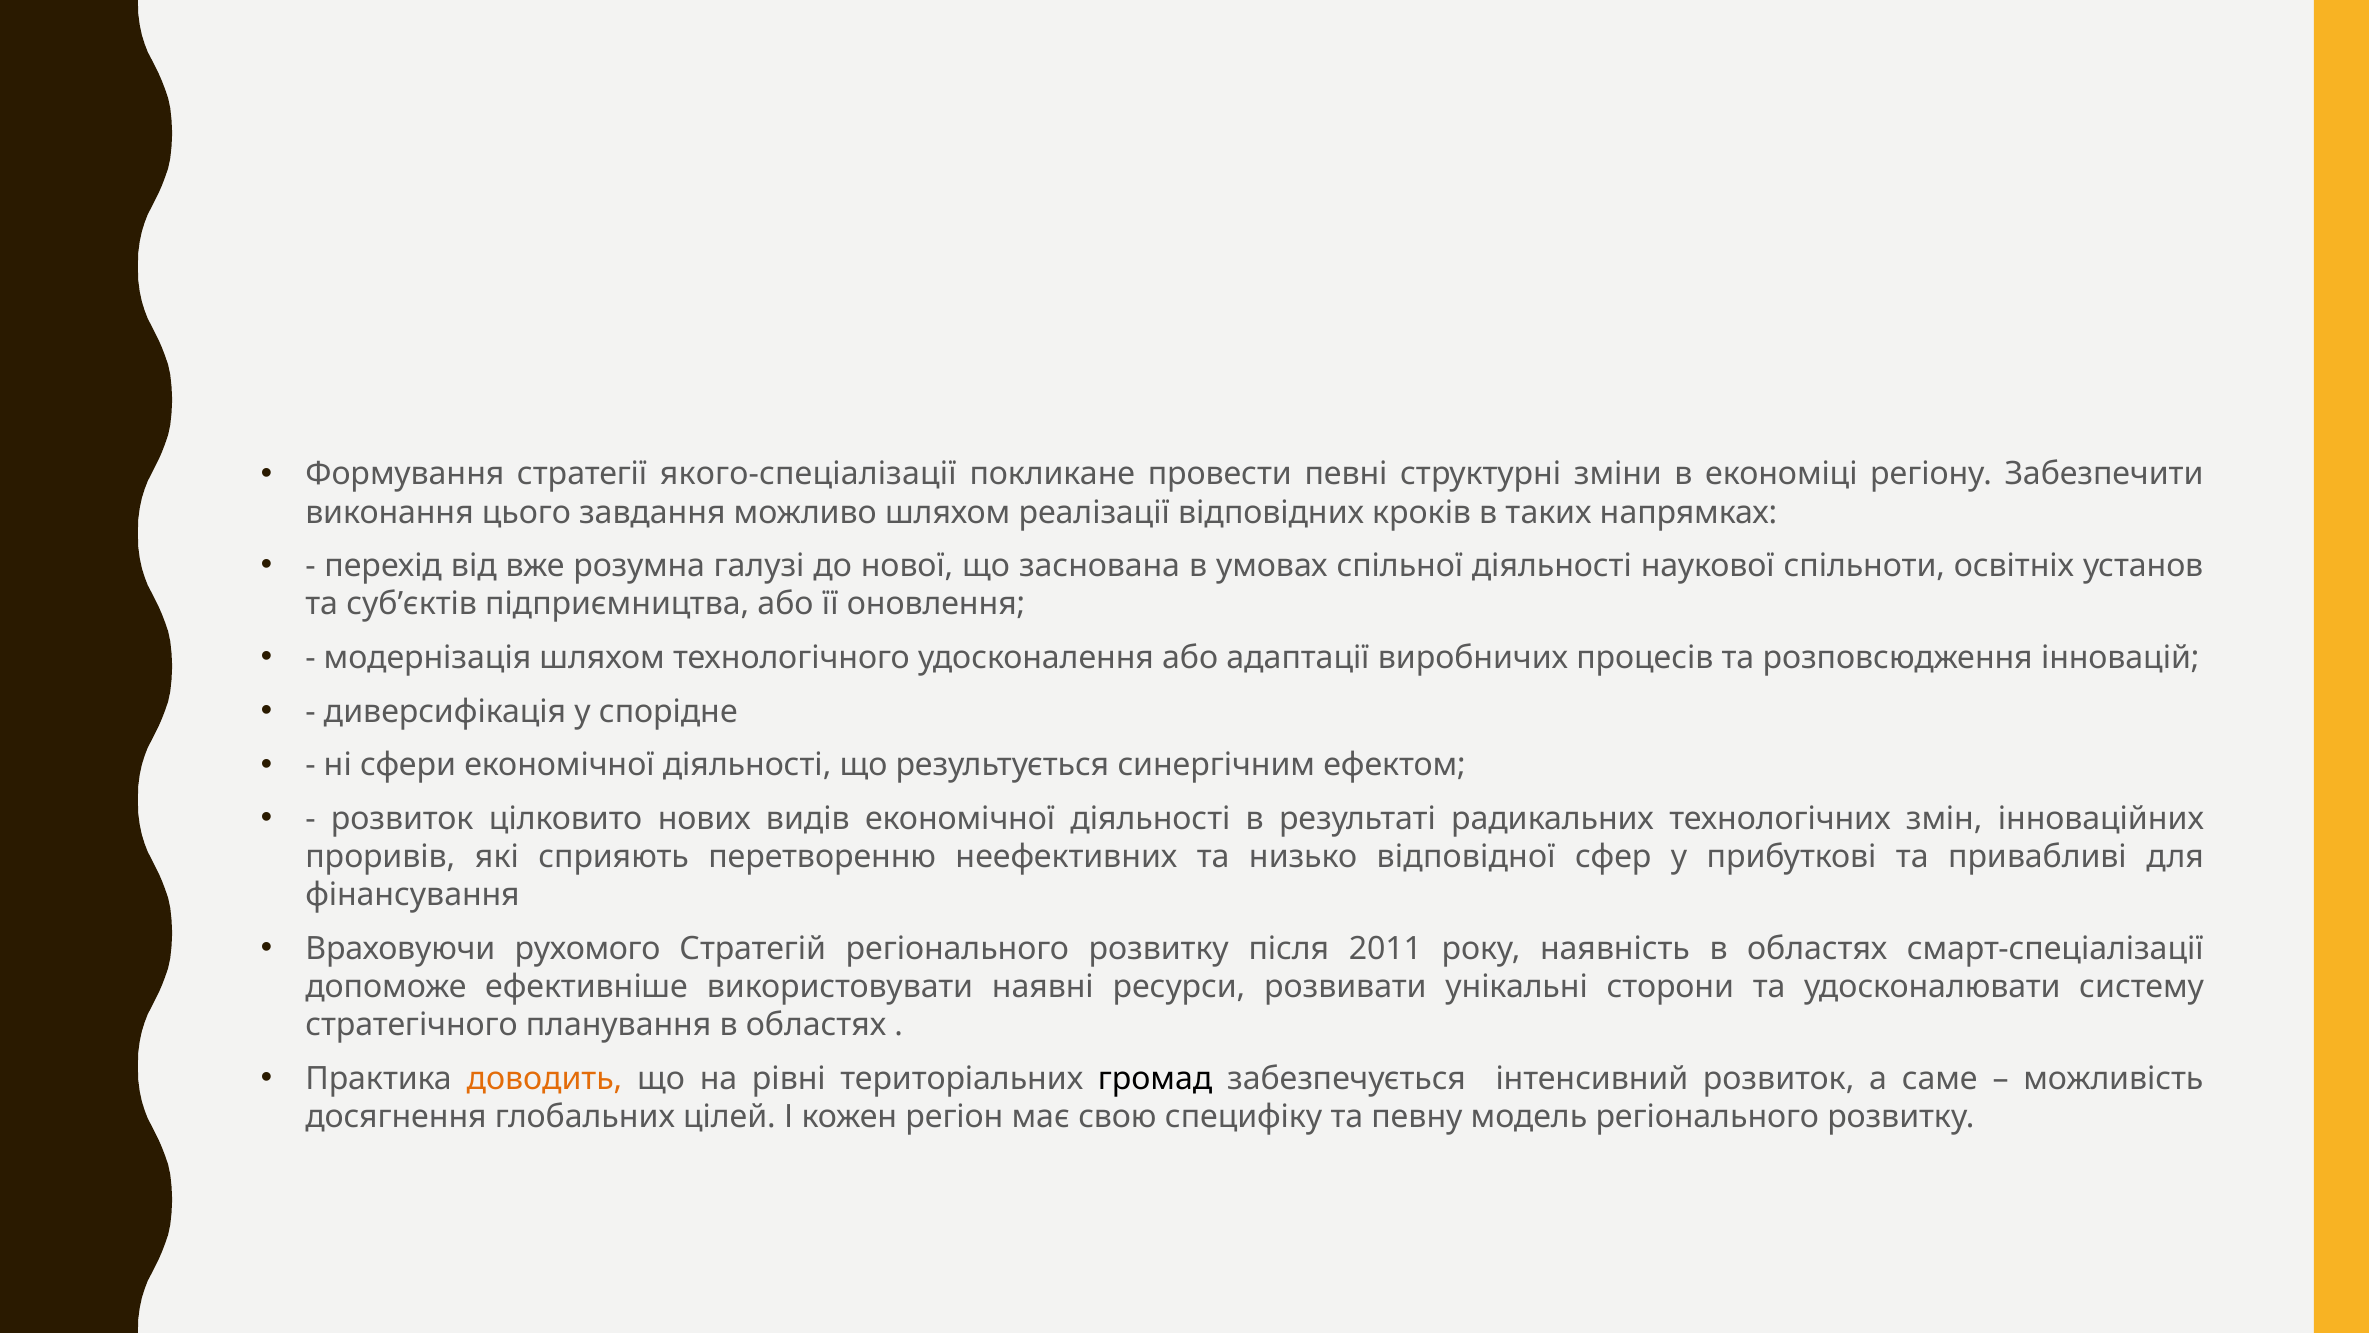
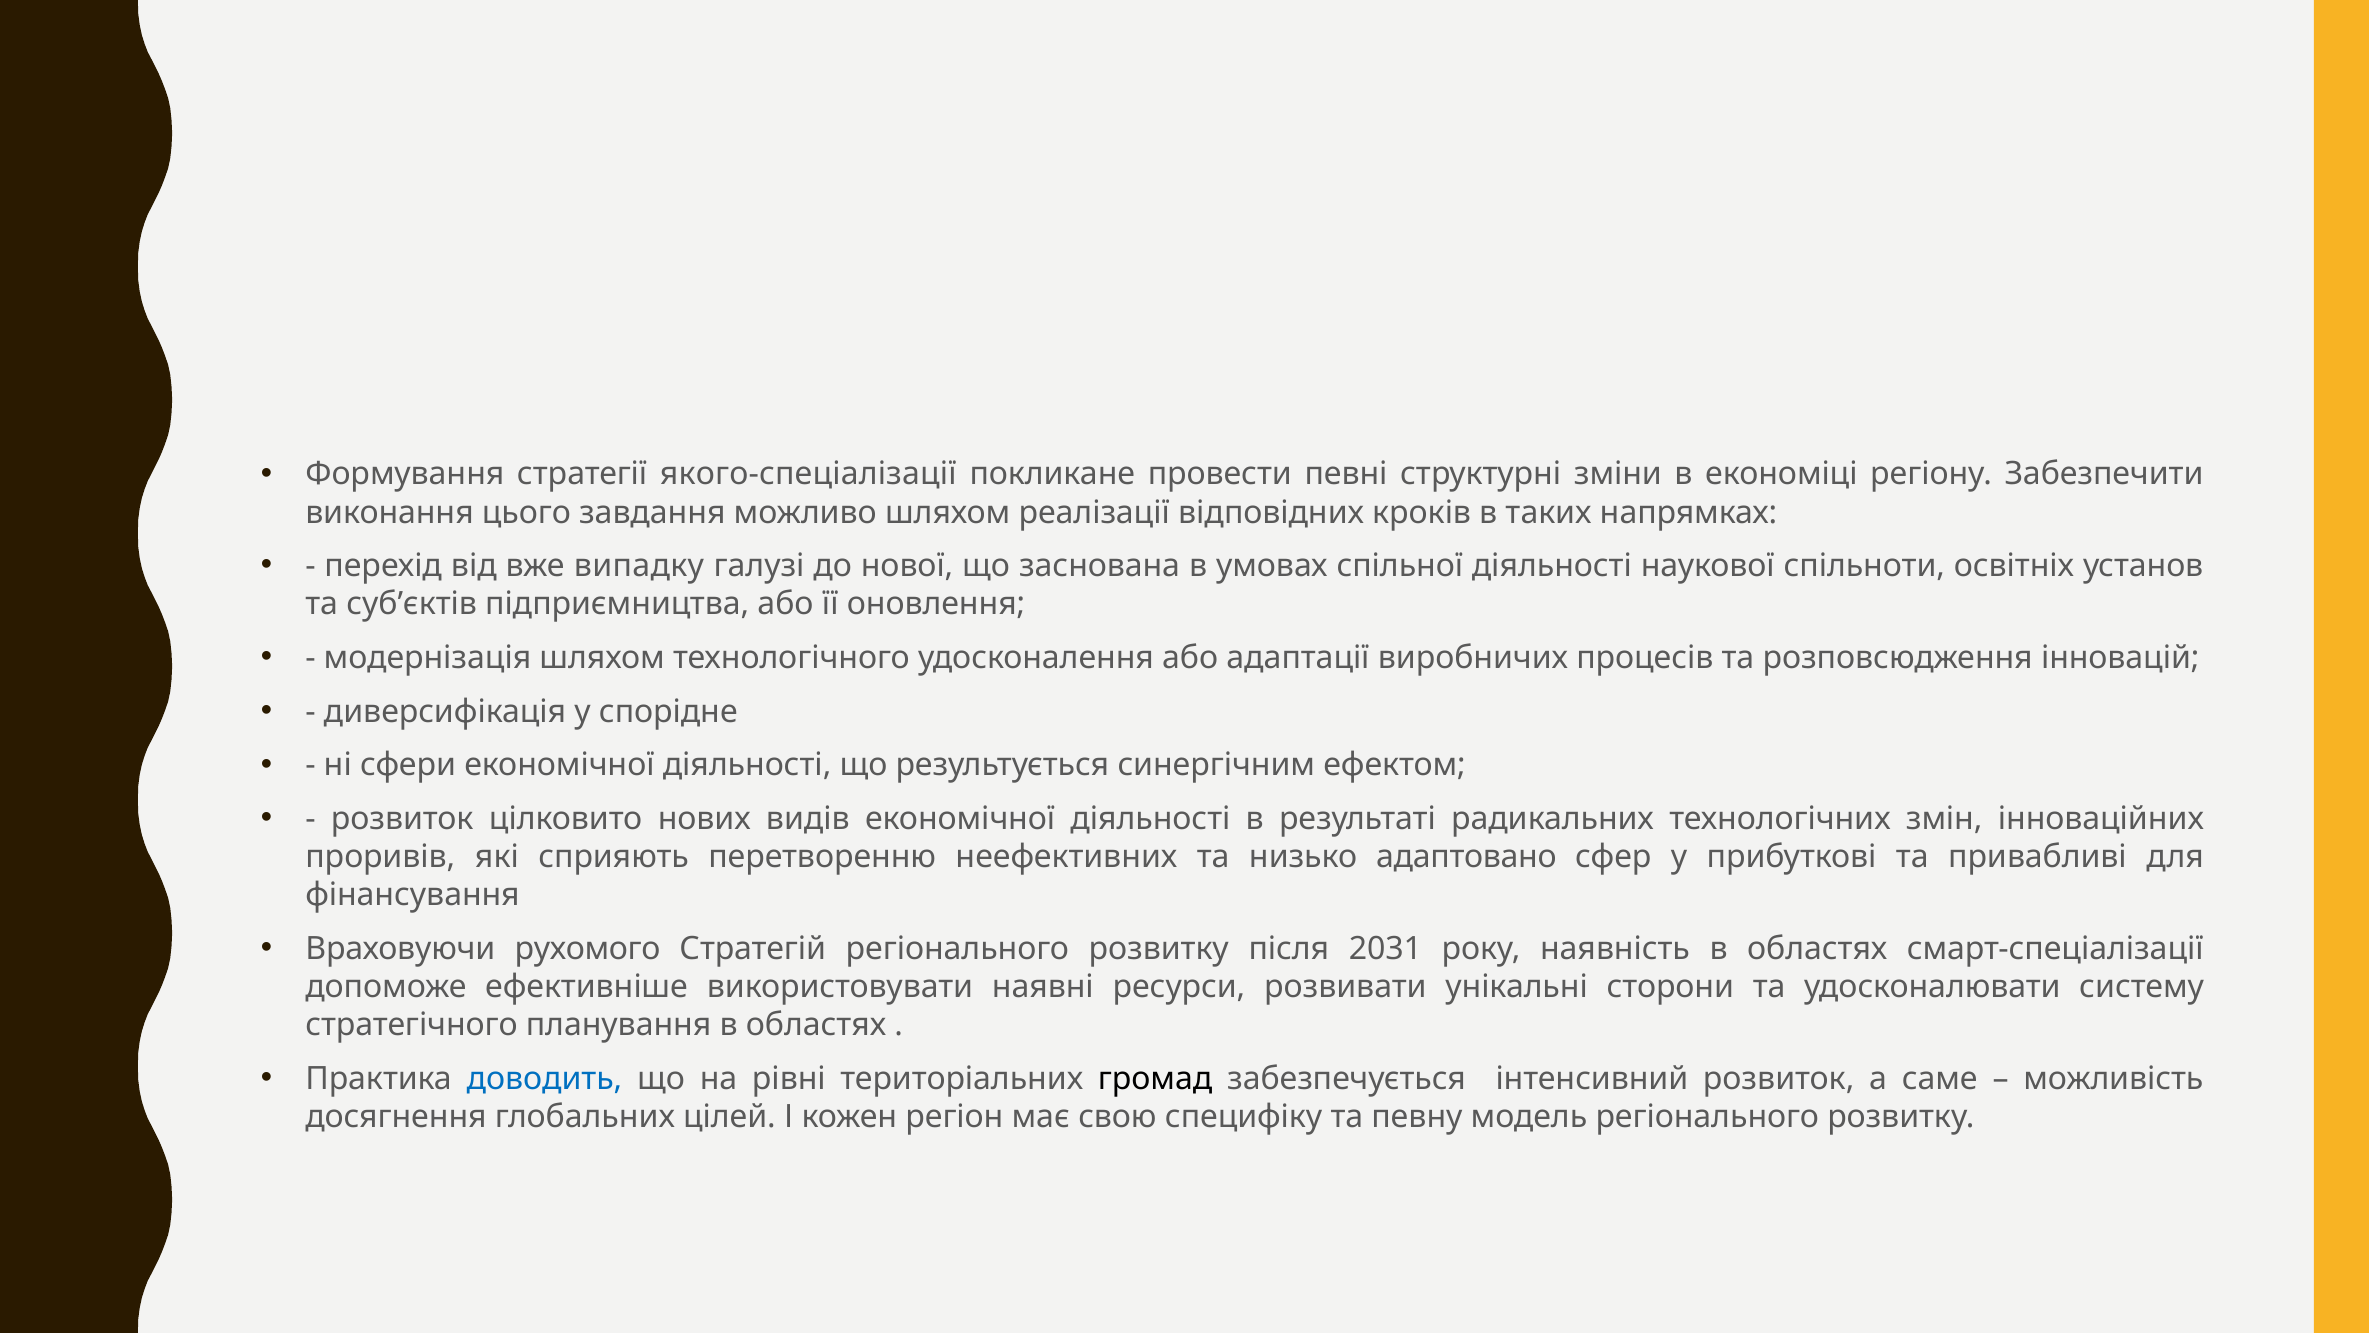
розумна: розумна -> випадку (639, 566)
відповідної: відповідної -> адаптовано (1466, 857)
2011: 2011 -> 2031 (1385, 949)
доводить colour: orange -> blue (545, 1078)
